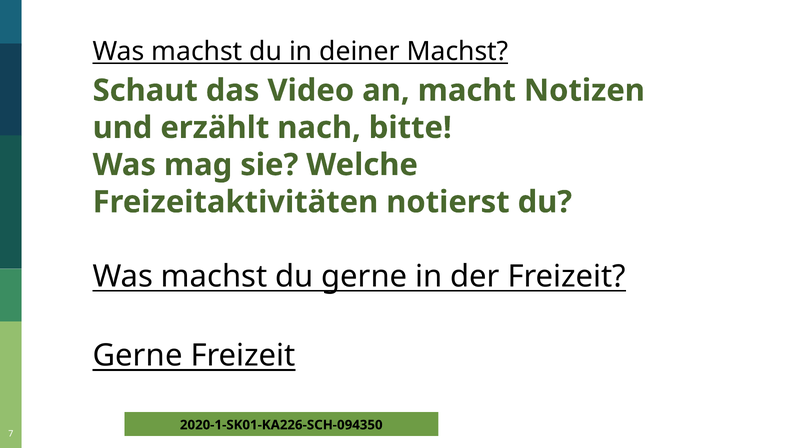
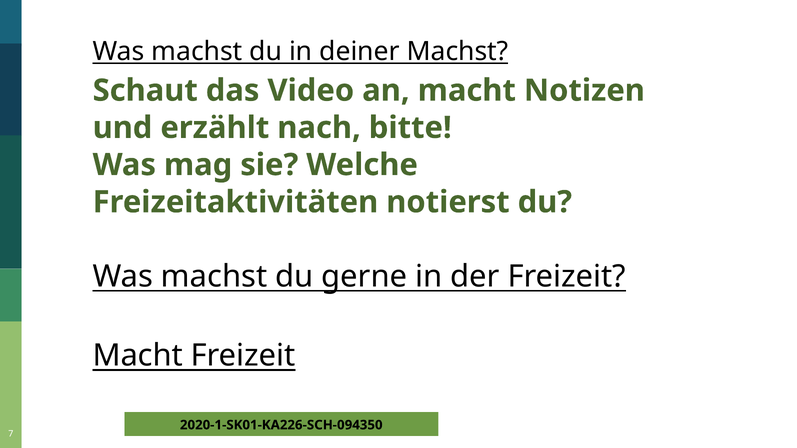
Gerne: Gerne -> Macht (138, 356)
